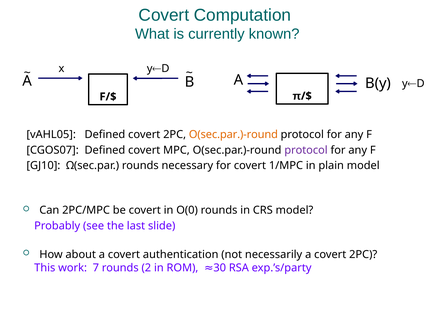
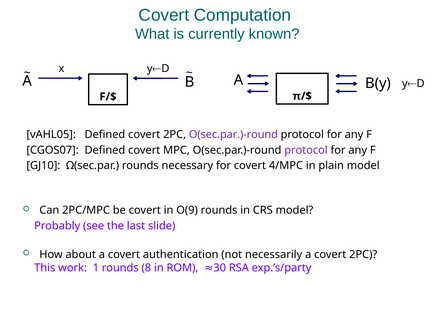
O(sec.par.)-round colour: orange -> purple (233, 135)
1/MPC: 1/MPC -> 4/MPC (286, 166)
O(0: O(0 -> O(9 (187, 211)
7: 7 -> 1 (96, 268)
2: 2 -> 8 (146, 268)
